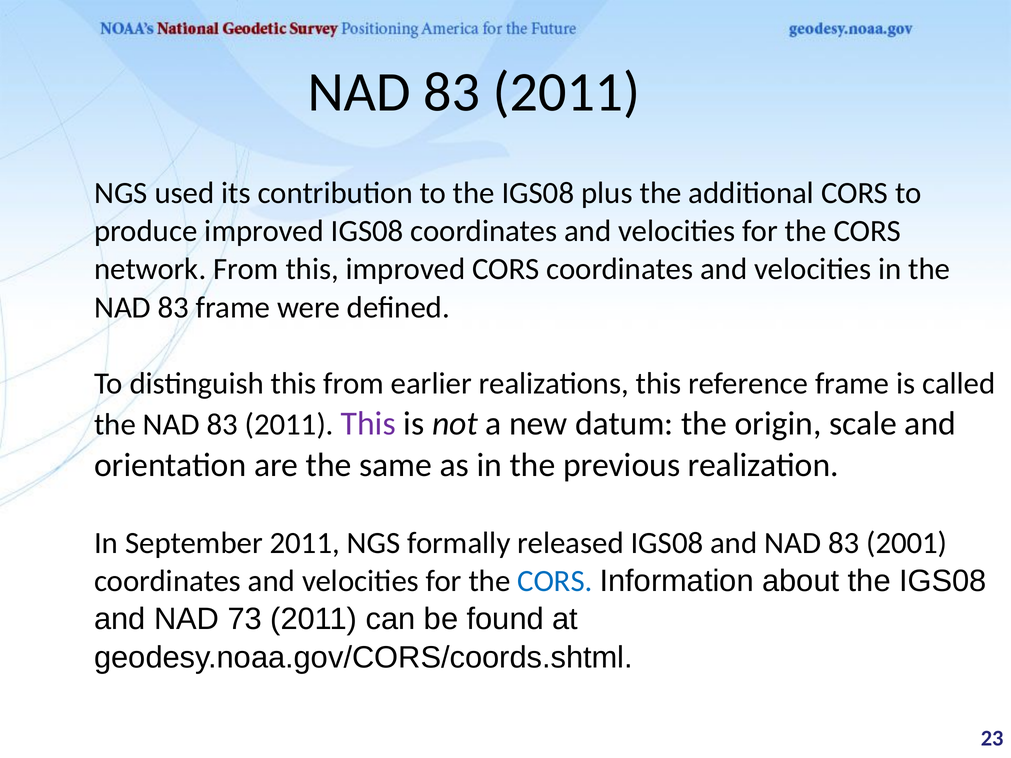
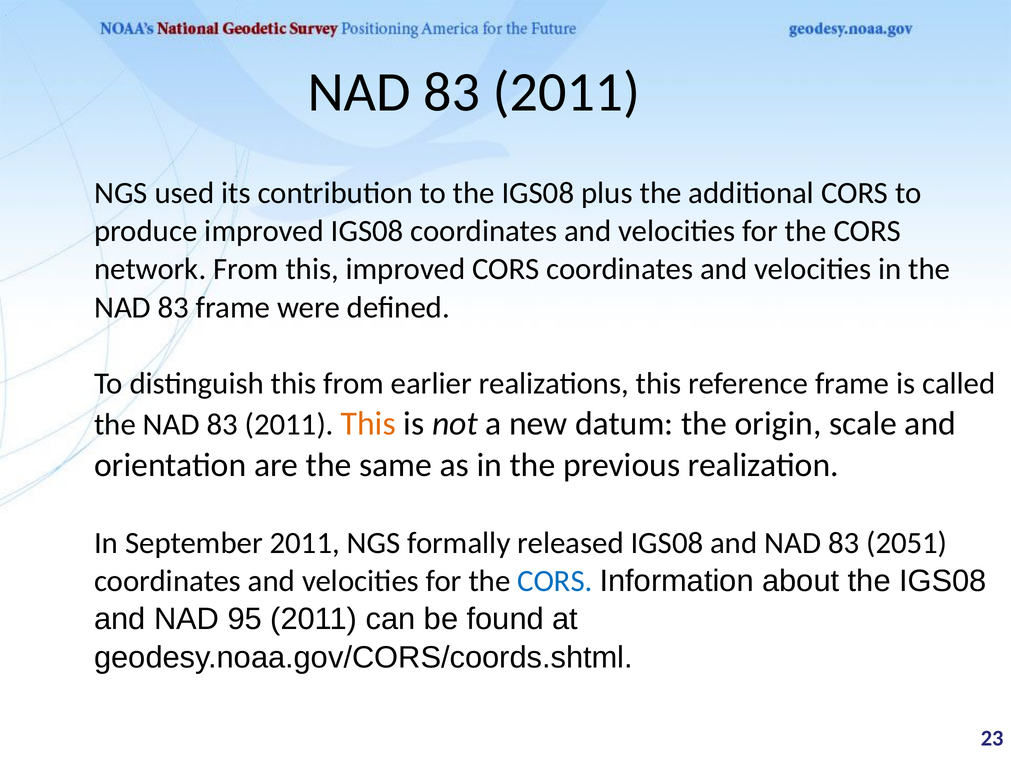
This colour: purple -> orange (368, 424)
2001: 2001 -> 2051 (907, 543)
73: 73 -> 95 (245, 619)
